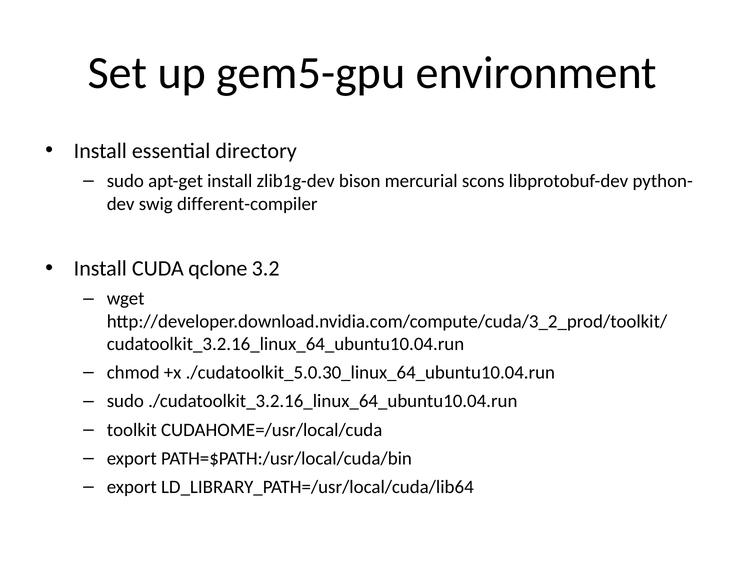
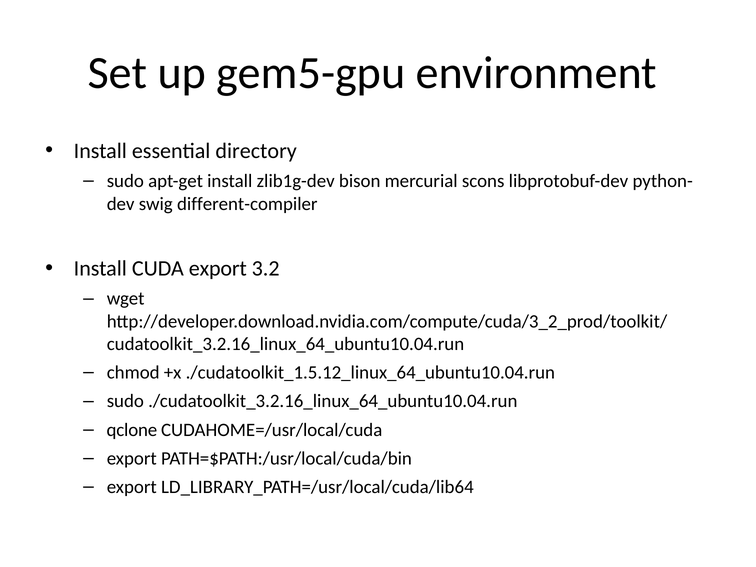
CUDA qclone: qclone -> export (218, 268)
./cudatoolkit_5.0.30_linux_64_ubuntu10.04.run: ./cudatoolkit_5.0.30_linux_64_ubuntu10.04.run -> ./cudatoolkit_1.5.12_linux_64_ubuntu10.04.run (370, 373)
toolkit: toolkit -> qclone (132, 430)
